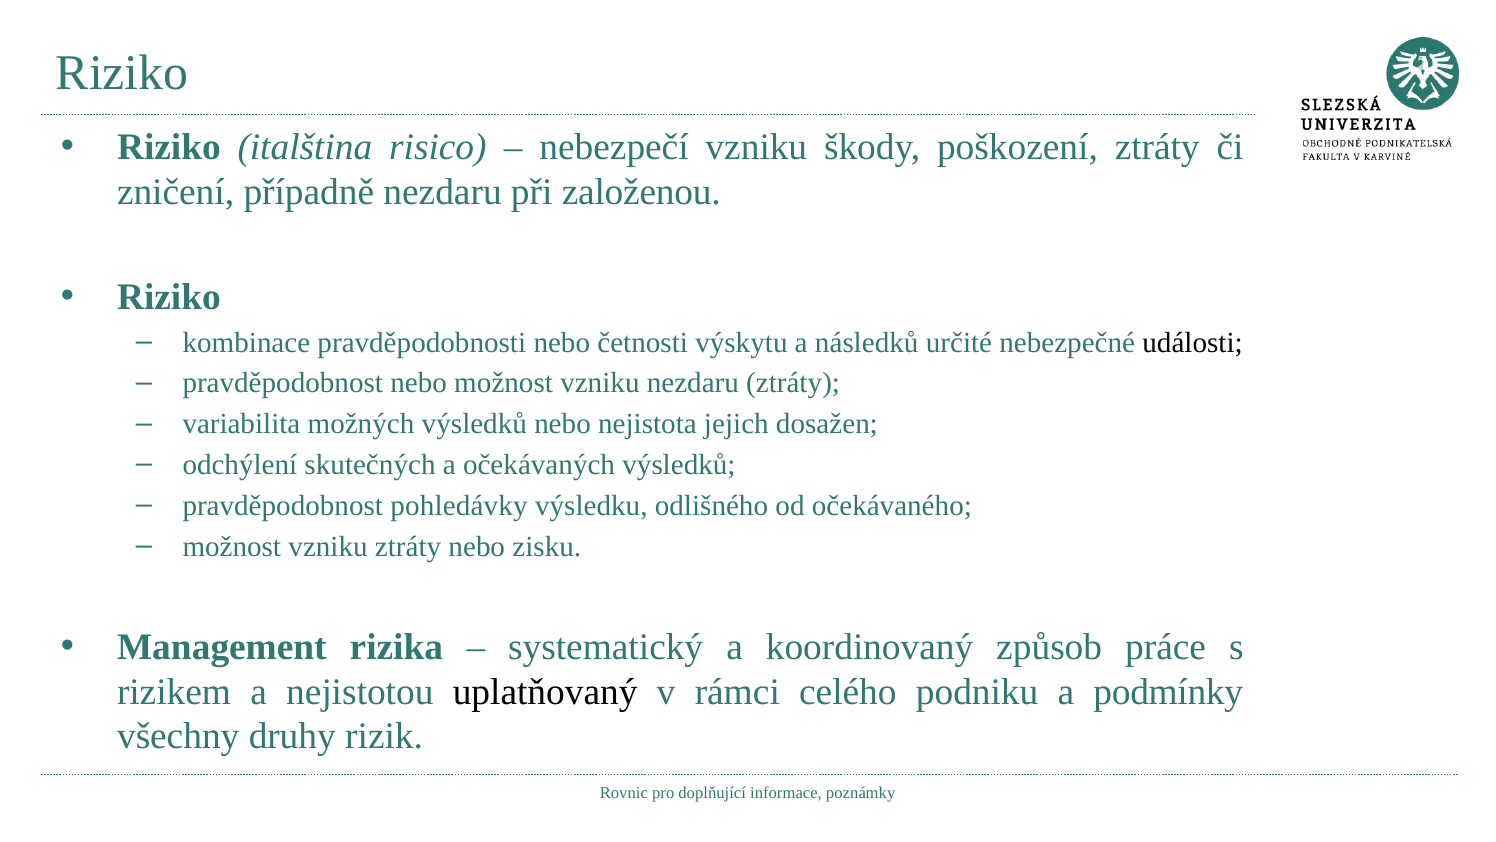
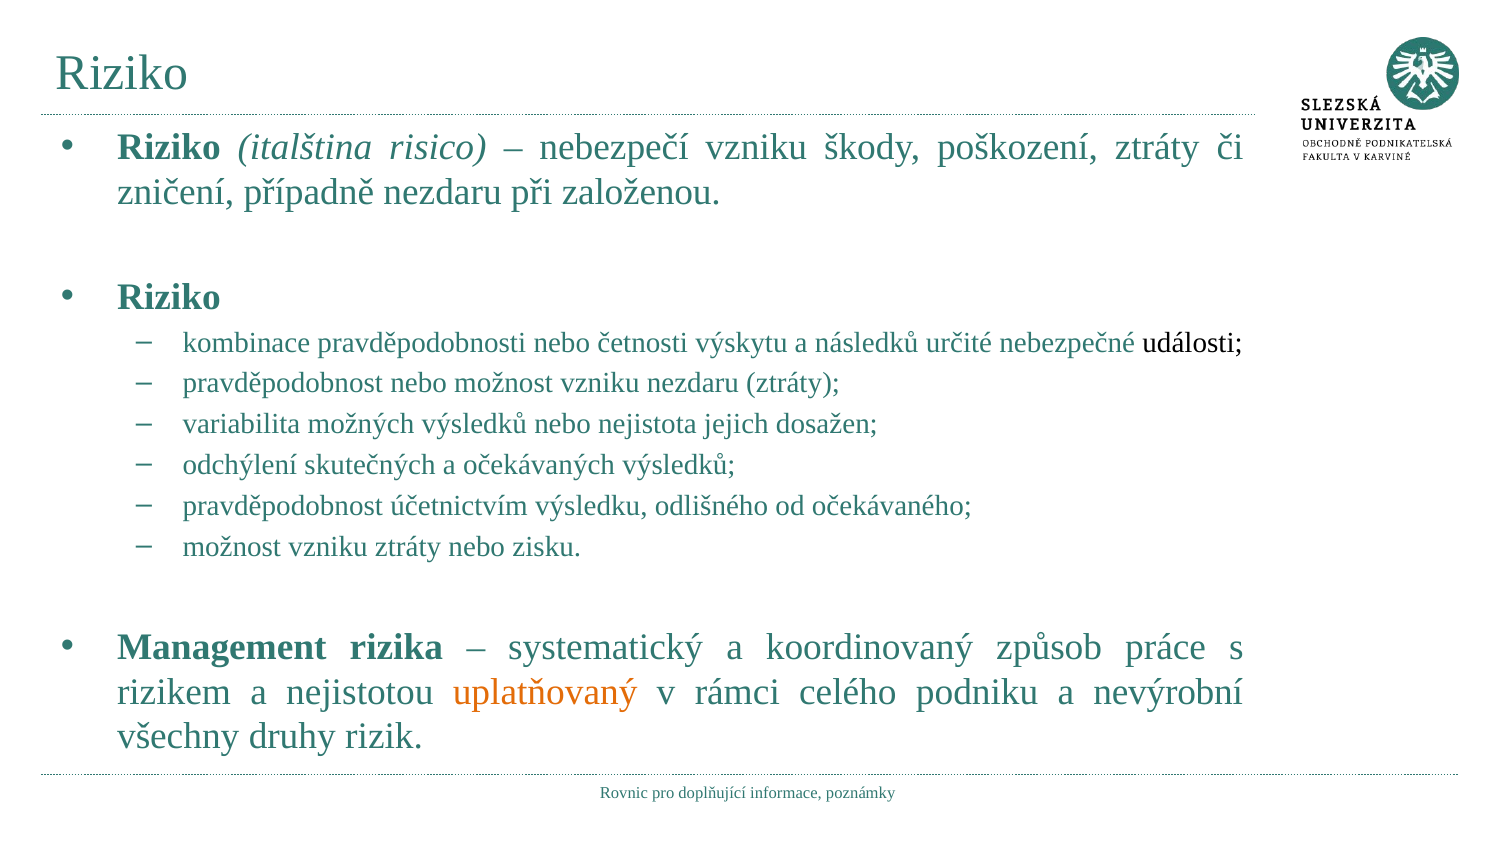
pohledávky: pohledávky -> účetnictvím (459, 505)
uplatňovaný colour: black -> orange (545, 691)
podmínky: podmínky -> nevýrobní (1168, 691)
